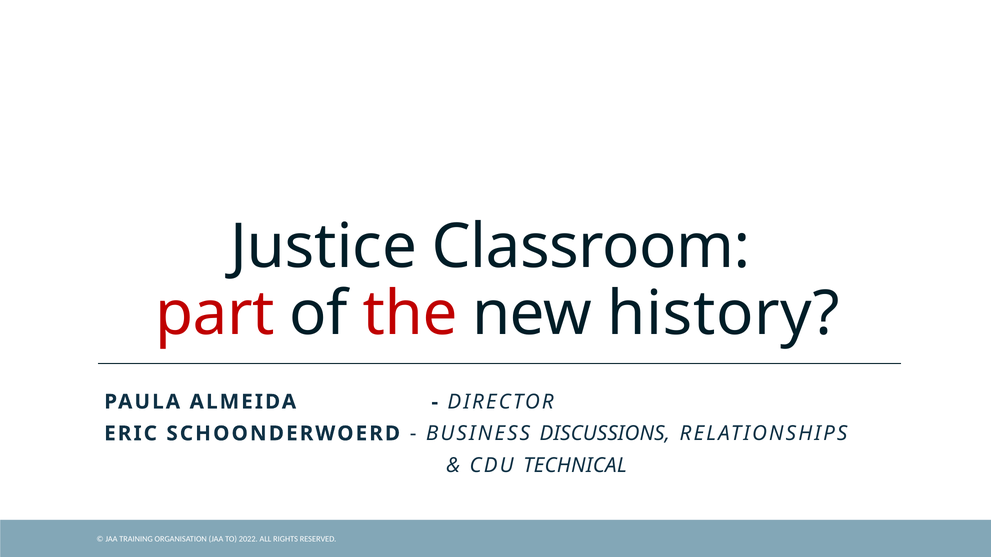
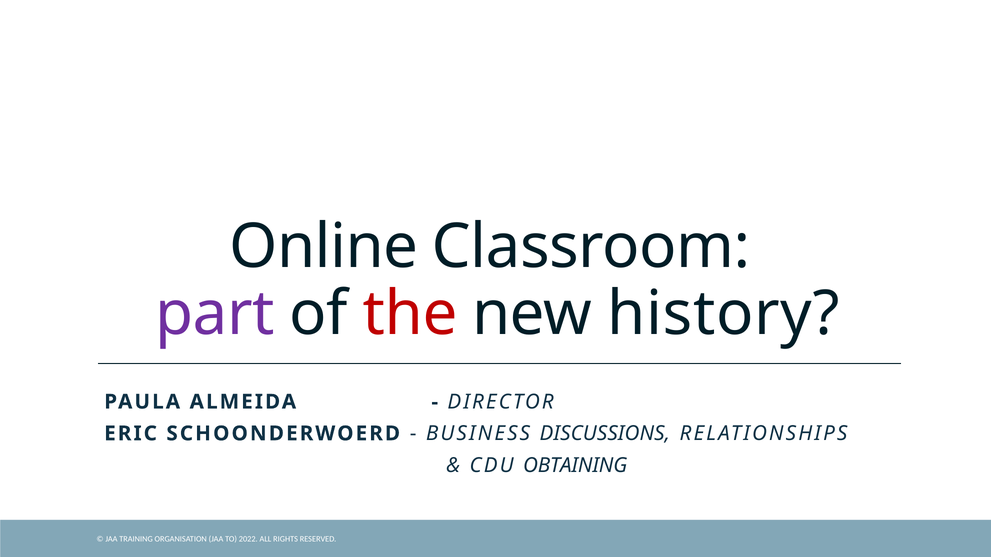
Justice: Justice -> Online (324, 247)
part colour: red -> purple (215, 314)
TECHNICAL: TECHNICAL -> OBTAINING (575, 466)
